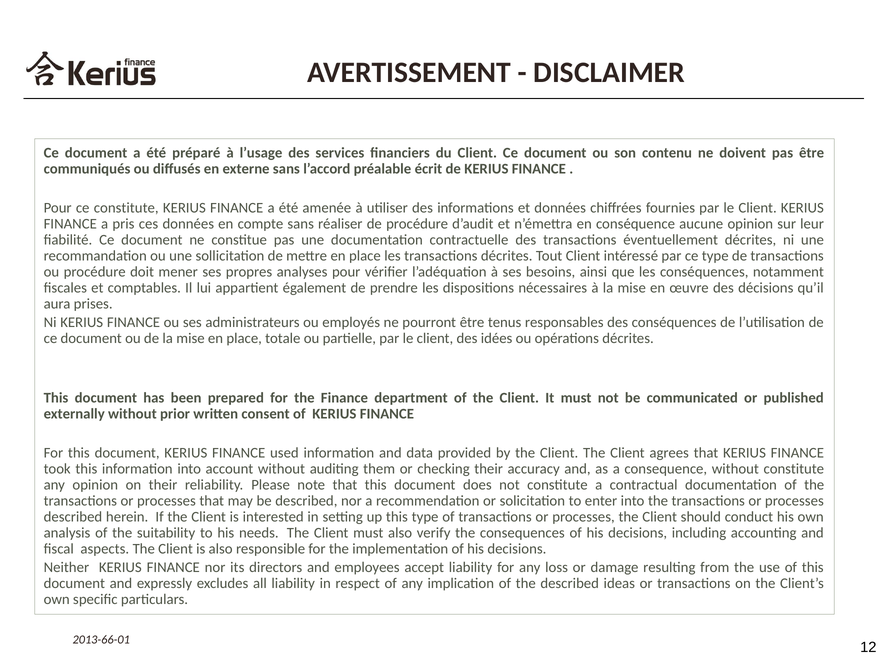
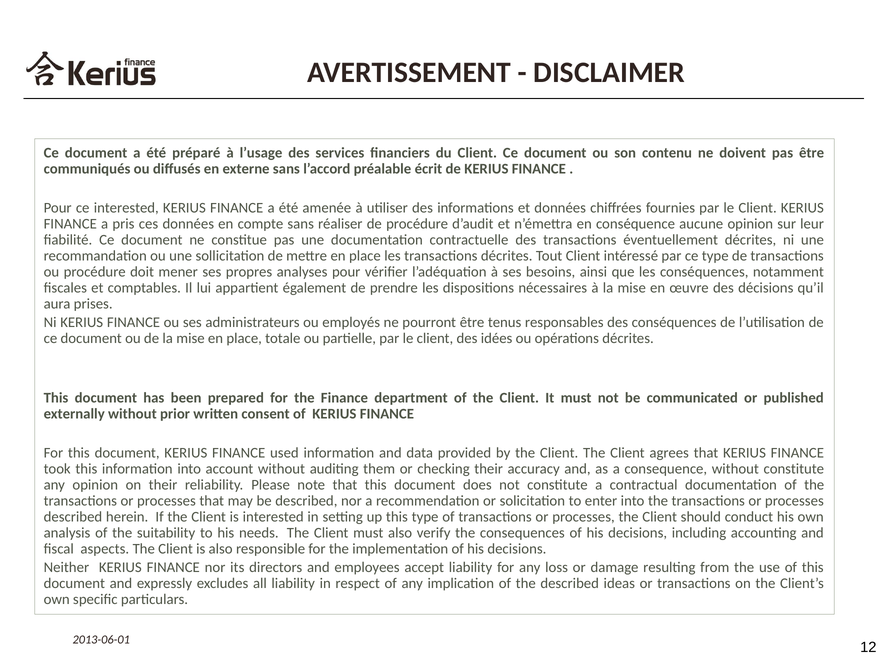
ce constitute: constitute -> interested (126, 208)
2013-66-01: 2013-66-01 -> 2013-06-01 (101, 640)
